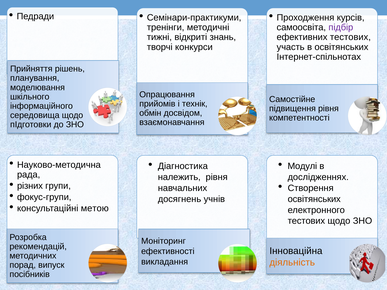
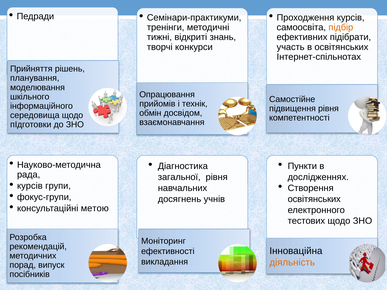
підбір colour: purple -> orange (341, 27)
ефективних тестових: тестових -> підібрати (350, 37)
Модулі: Модулі -> Пункти (302, 166)
належить: належить -> загальної (179, 177)
різних: різних -> курсів (30, 186)
